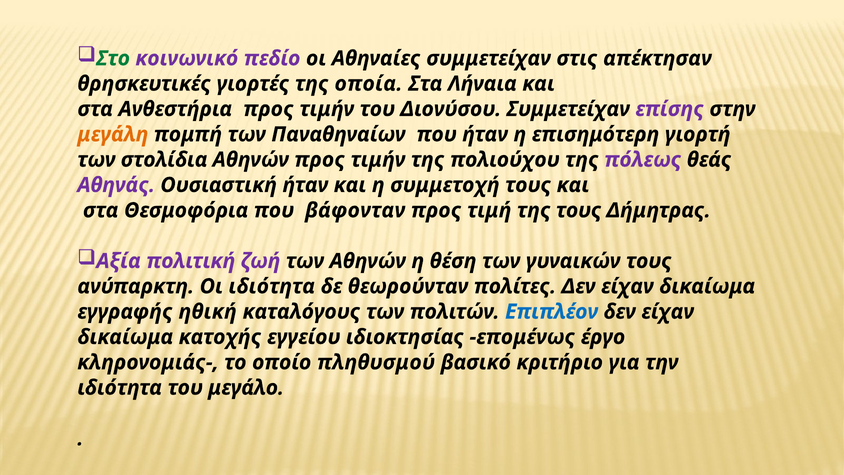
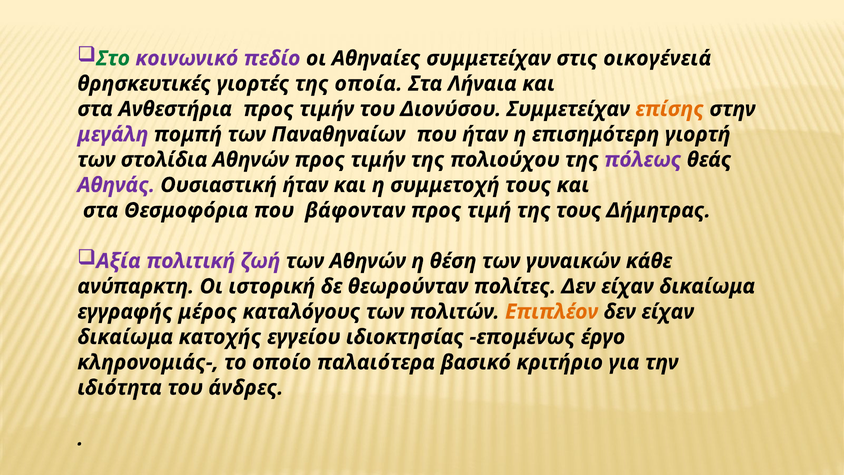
απέκτησαν: απέκτησαν -> οικογένειά (657, 58)
επίσης colour: purple -> orange (670, 109)
μεγάλη colour: orange -> purple (113, 134)
γυναικών τους: τους -> κάθε (649, 261)
Οι ιδιότητα: ιδιότητα -> ιστορική (272, 286)
ηθική: ηθική -> μέρος (208, 312)
Επιπλέον colour: blue -> orange (552, 312)
πληθυσμού: πληθυσμού -> παλαιότερα (376, 362)
μεγάλο: μεγάλο -> άνδρες (246, 388)
